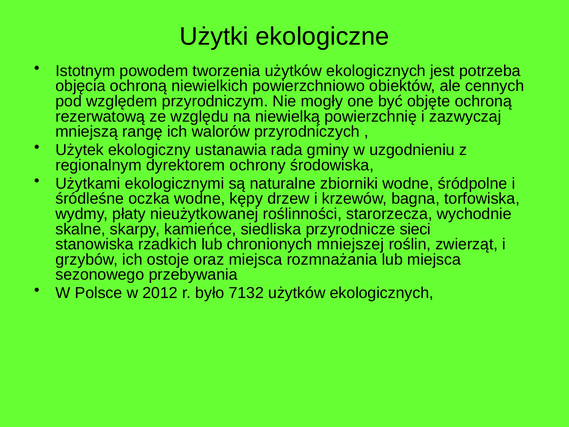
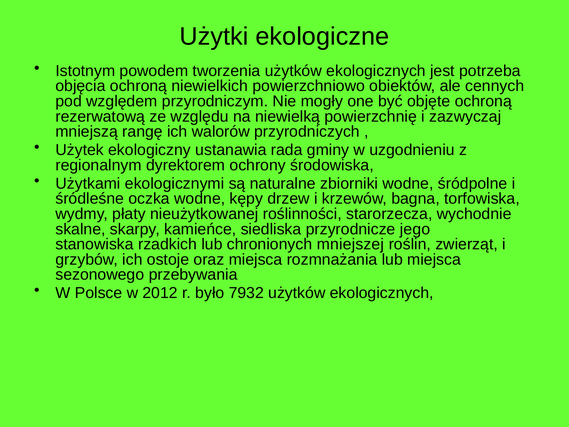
sieci: sieci -> jego (415, 229)
7132: 7132 -> 7932 (246, 293)
